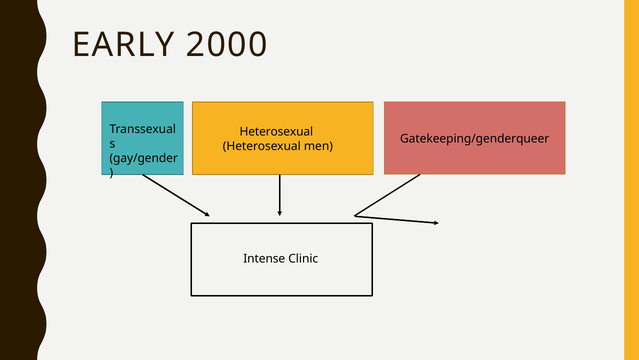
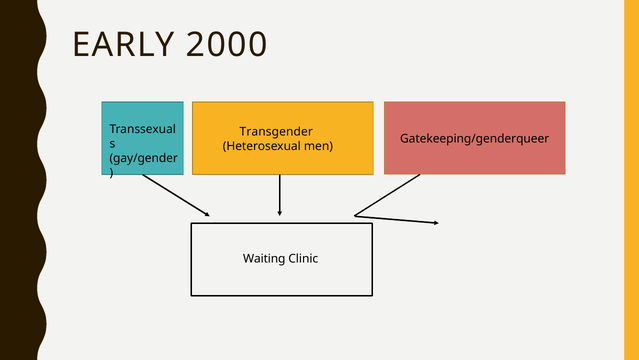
Heterosexual: Heterosexual -> Transgender (276, 132)
Intense: Intense -> Waiting (264, 258)
